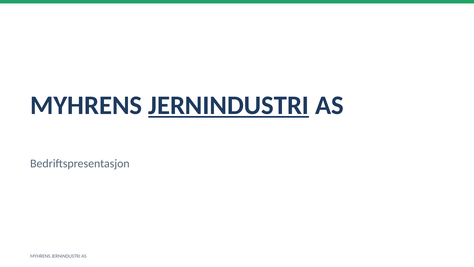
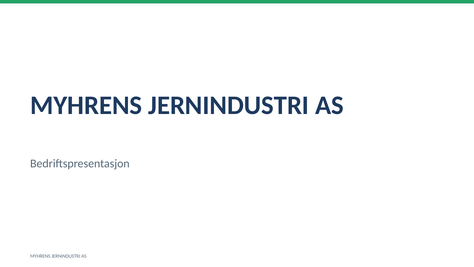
JERNINDUSTRI underline: present -> none (229, 105)
